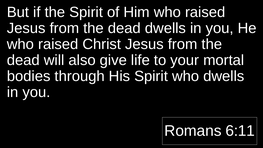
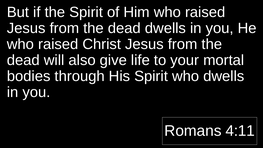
6:11: 6:11 -> 4:11 (240, 131)
